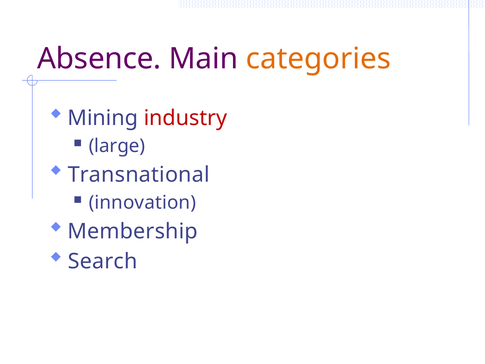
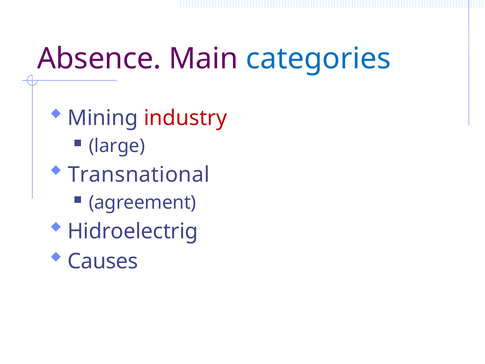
categories colour: orange -> blue (318, 59)
innovation: innovation -> agreement (143, 202)
Membership: Membership -> Hidroelectrig (133, 231)
Search: Search -> Causes (103, 261)
